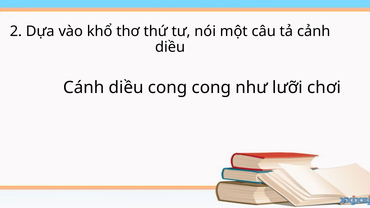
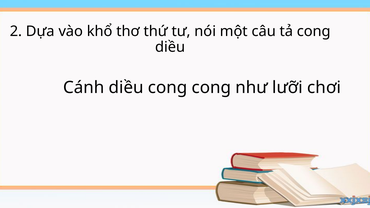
tả cảnh: cảnh -> cong (314, 31)
